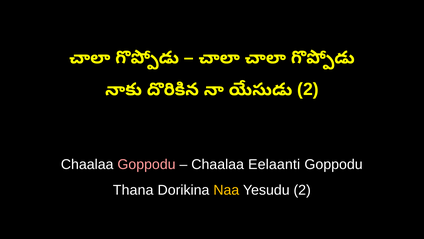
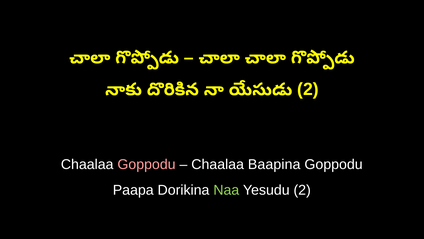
Eelaanti: Eelaanti -> Baapina (274, 164)
Thana: Thana -> Paapa (133, 190)
Naa colour: yellow -> light green (226, 190)
